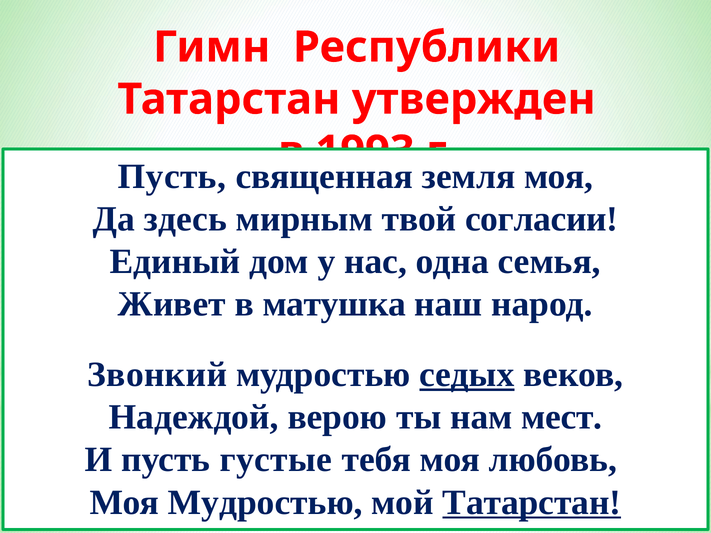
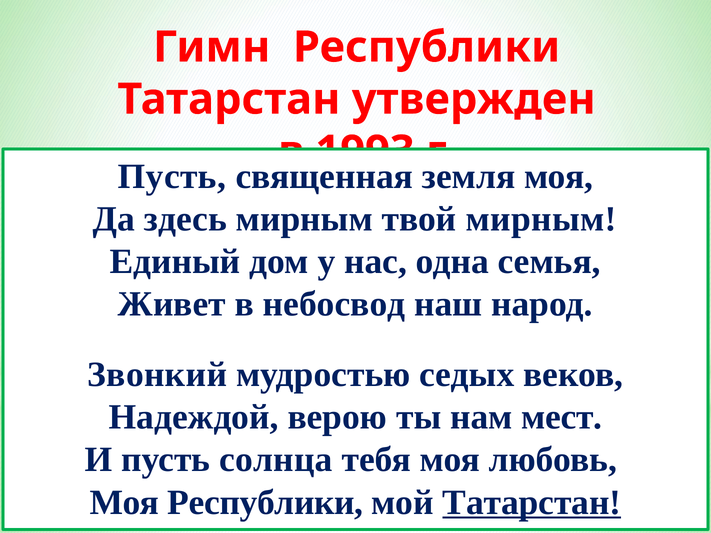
твой согласии: согласии -> мирным (541, 219)
матушка: матушка -> небосвод (334, 304)
седых underline: present -> none (467, 375)
густые: густые -> солнца (276, 460)
Моя Мудростью: Мудростью -> Республики (265, 503)
